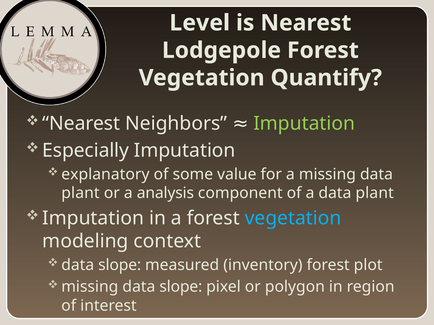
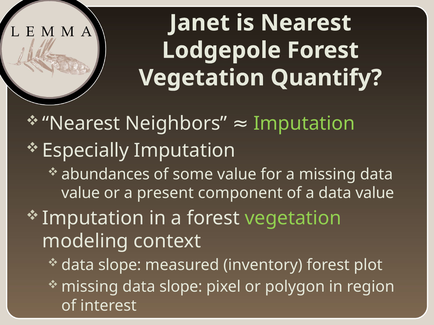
Level: Level -> Janet (200, 23)
explanatory: explanatory -> abundances (106, 174)
plant: plant -> value (81, 193)
analysis: analysis -> present (165, 193)
a data plant: plant -> value (375, 193)
vegetation colour: light blue -> light green (293, 218)
